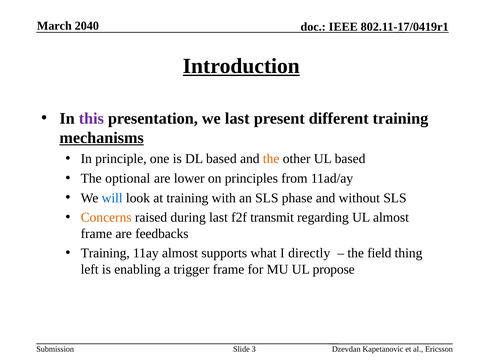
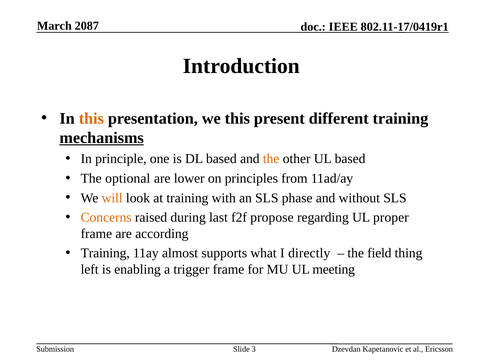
2040: 2040 -> 2087 (87, 26)
Introduction underline: present -> none (241, 66)
this colour: purple -> orange (91, 118)
we last: last -> this (237, 118)
will colour: blue -> orange (112, 198)
transmit: transmit -> propose (272, 217)
UL almost: almost -> proper (391, 217)
feedbacks: feedbacks -> according (162, 233)
propose: propose -> meeting (334, 269)
